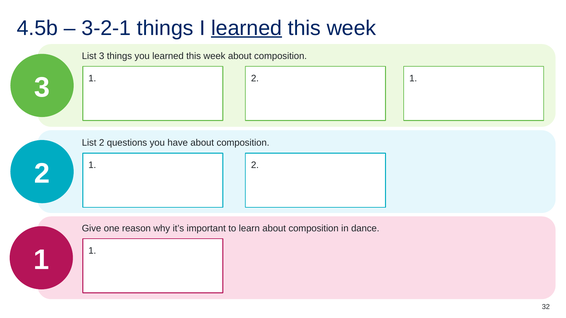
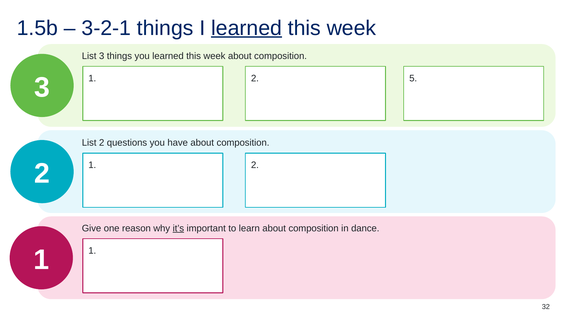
4.5b: 4.5b -> 1.5b (37, 28)
1: 1 -> 5 (413, 78)
it’s underline: none -> present (178, 229)
